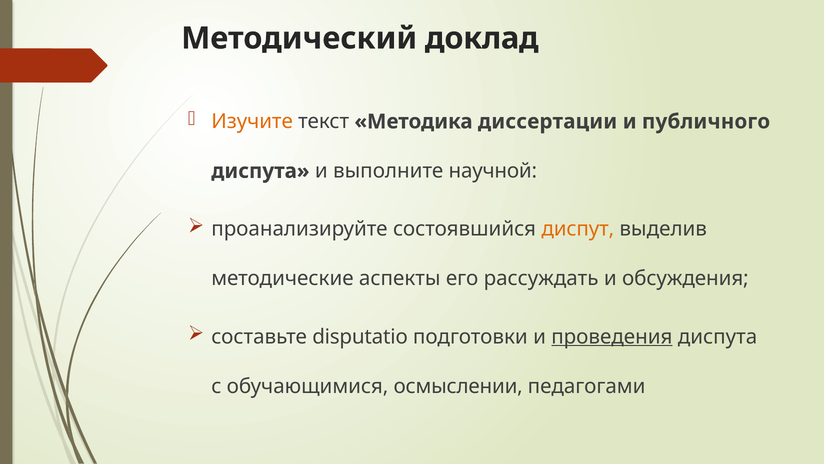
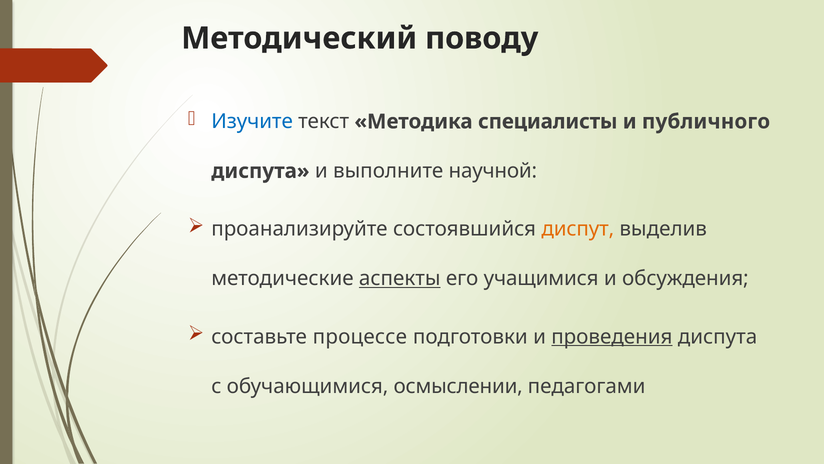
доклад: доклад -> поводу (482, 38)
Изучите colour: orange -> blue (252, 121)
диссертации: диссертации -> специалисты (548, 121)
аспекты underline: none -> present (400, 278)
рассуждать: рассуждать -> учащимися (541, 278)
disputatio: disputatio -> процессе (360, 336)
